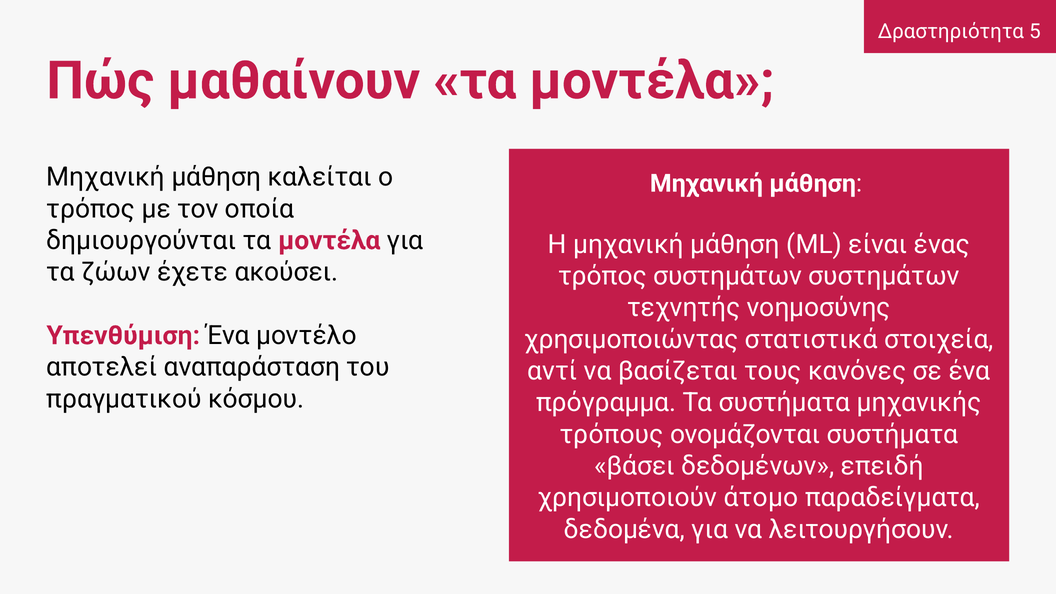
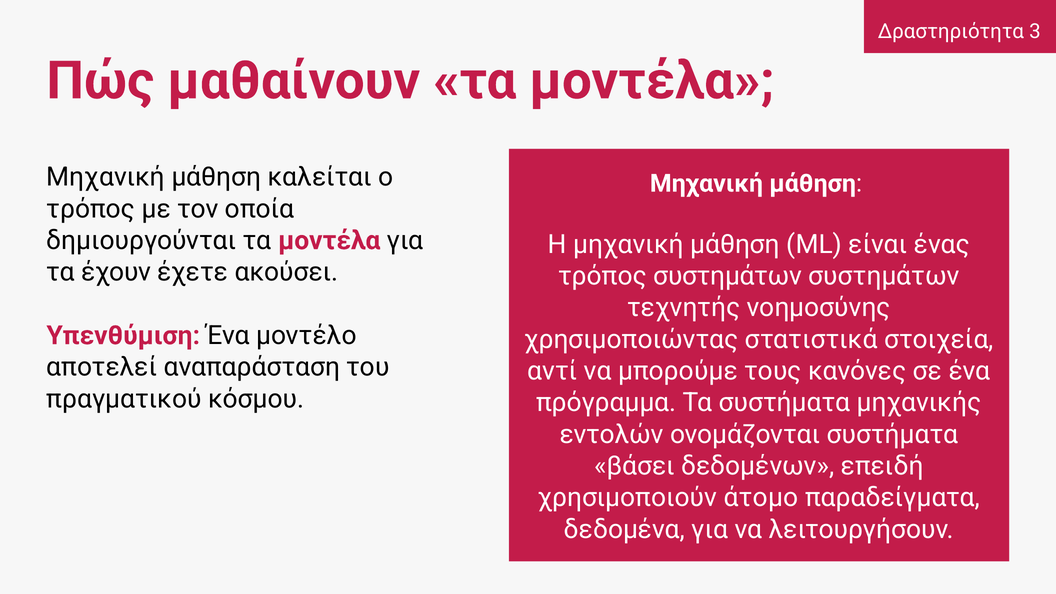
5: 5 -> 3 (1035, 31)
ζώων: ζώων -> έχουν (116, 272)
βασίζεται: βασίζεται -> μπορούμε (678, 371)
τρόπους: τρόπους -> εντολών (612, 434)
